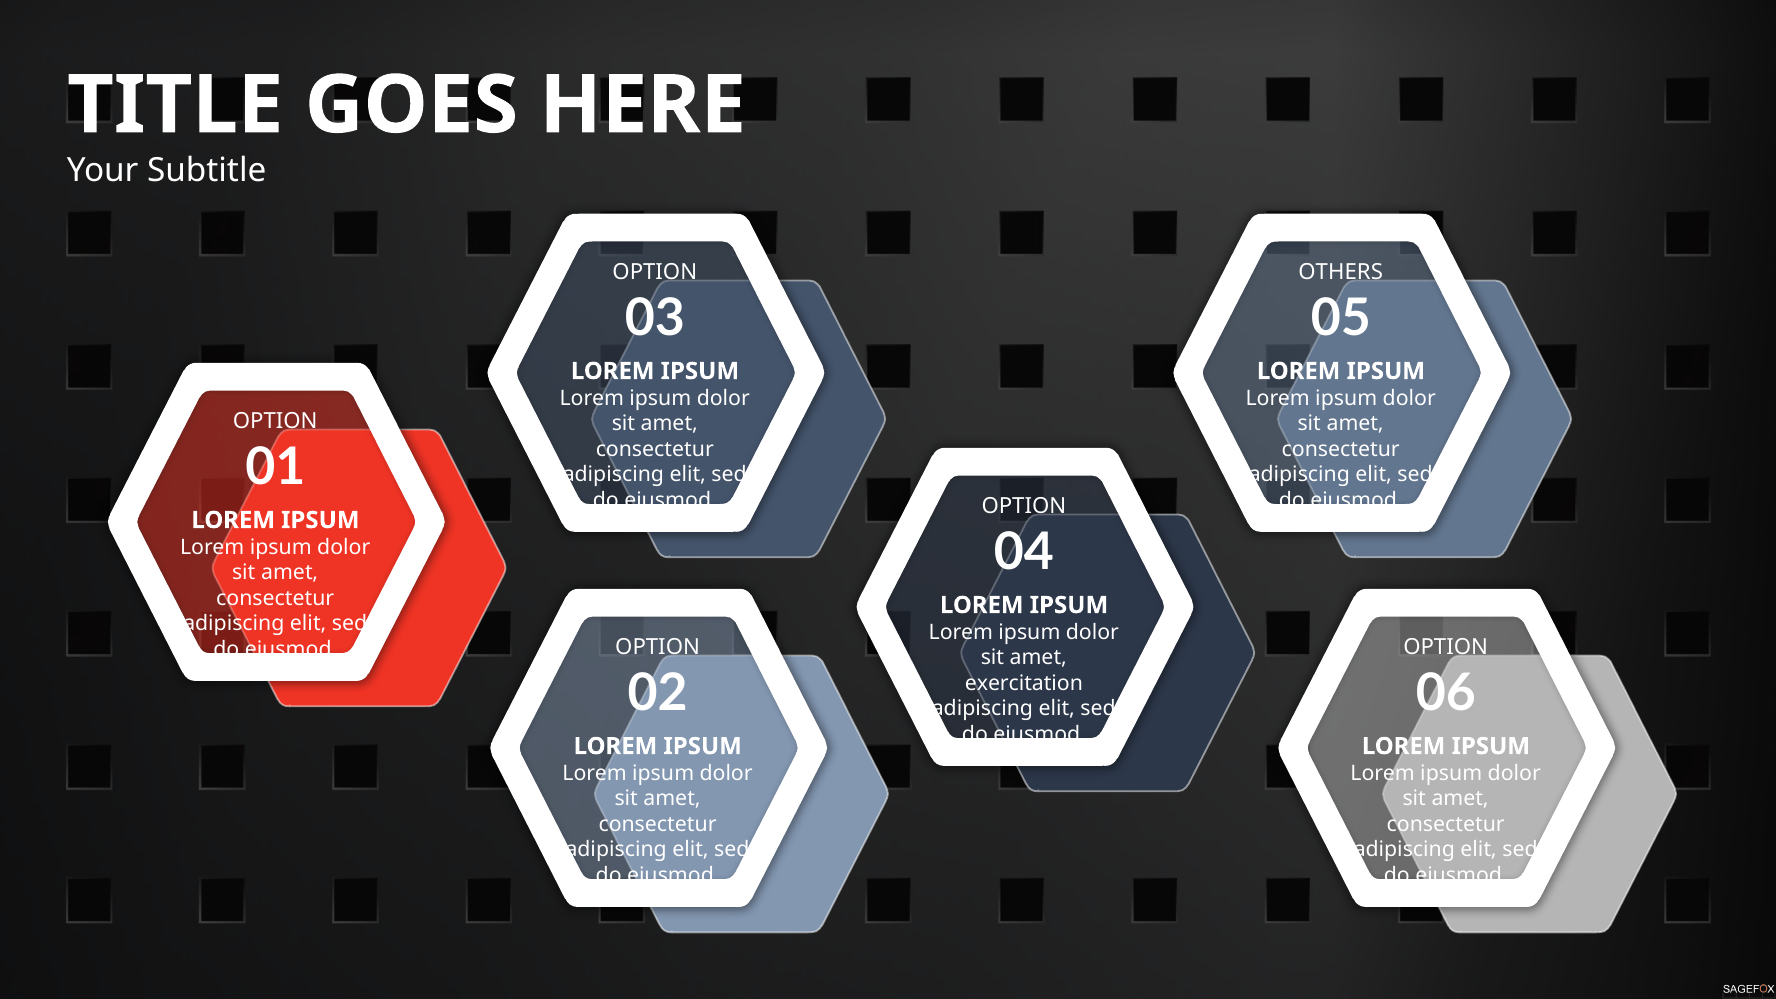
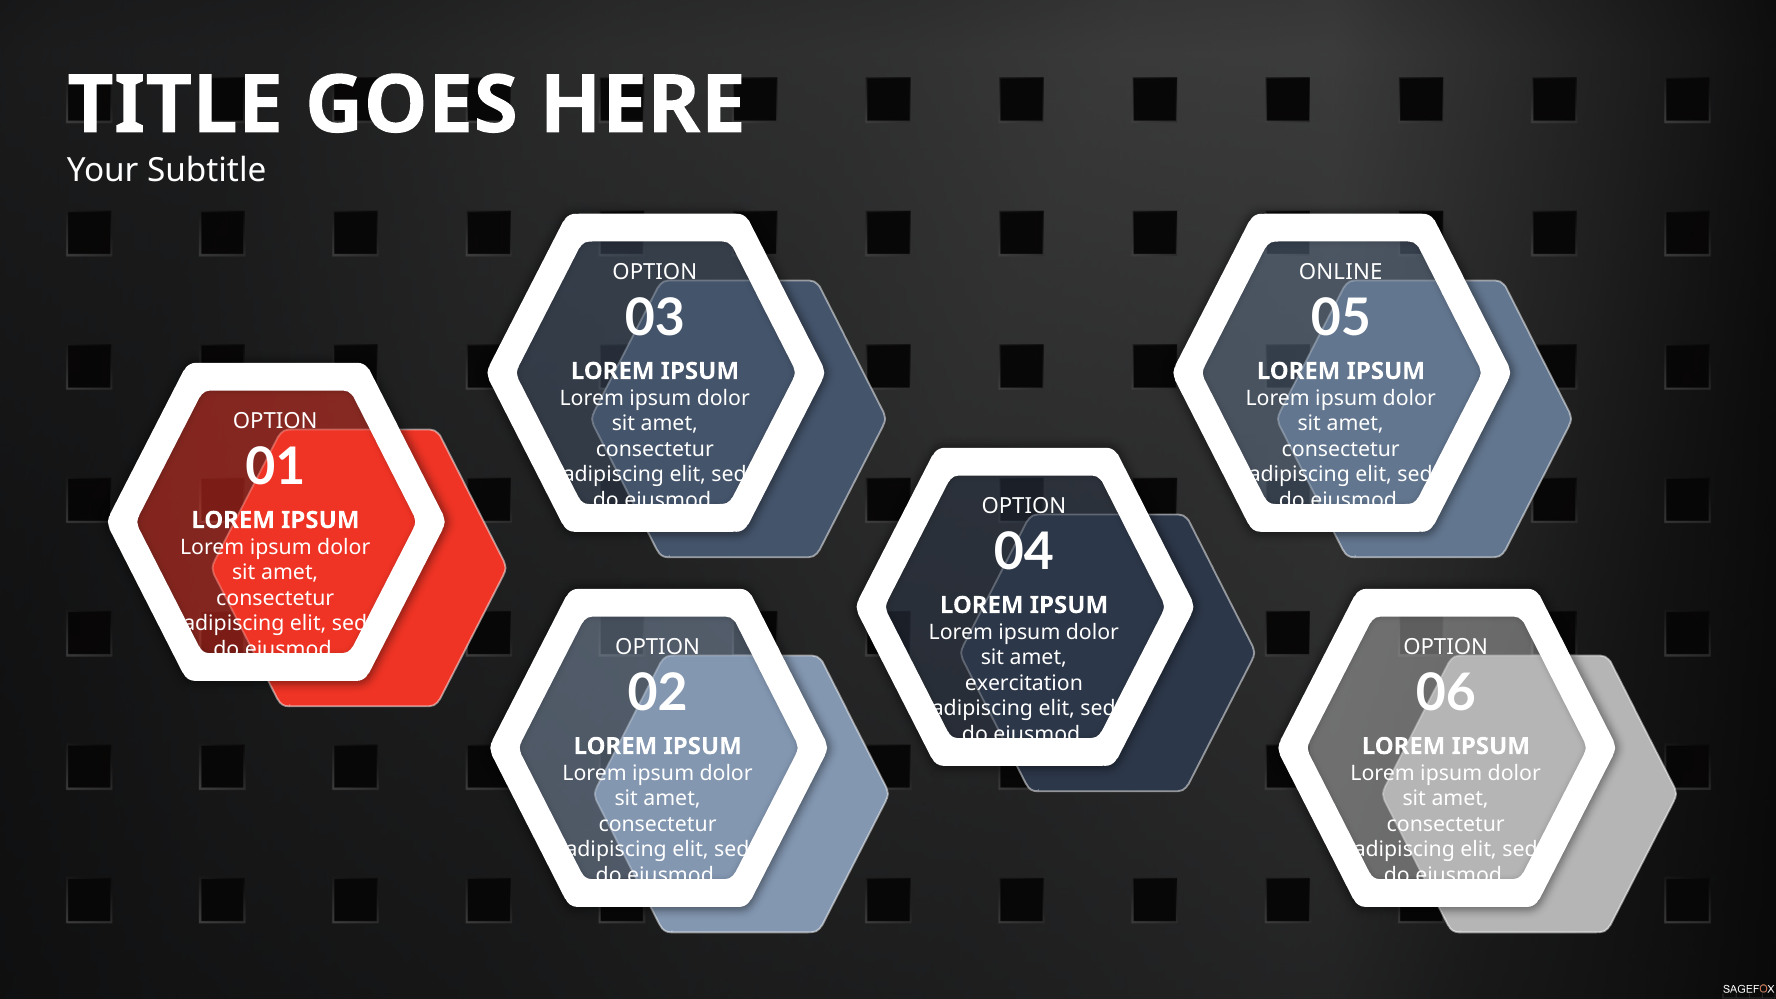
OTHERS: OTHERS -> ONLINE (1341, 272)
